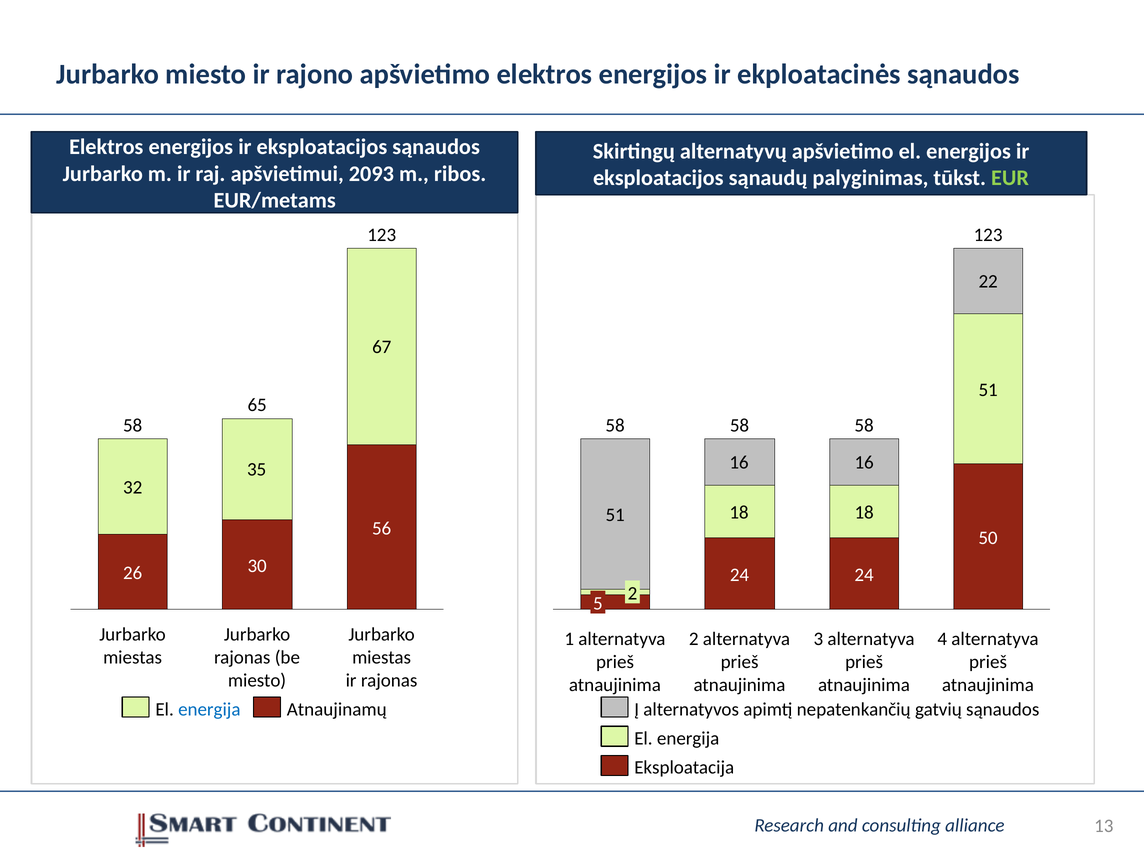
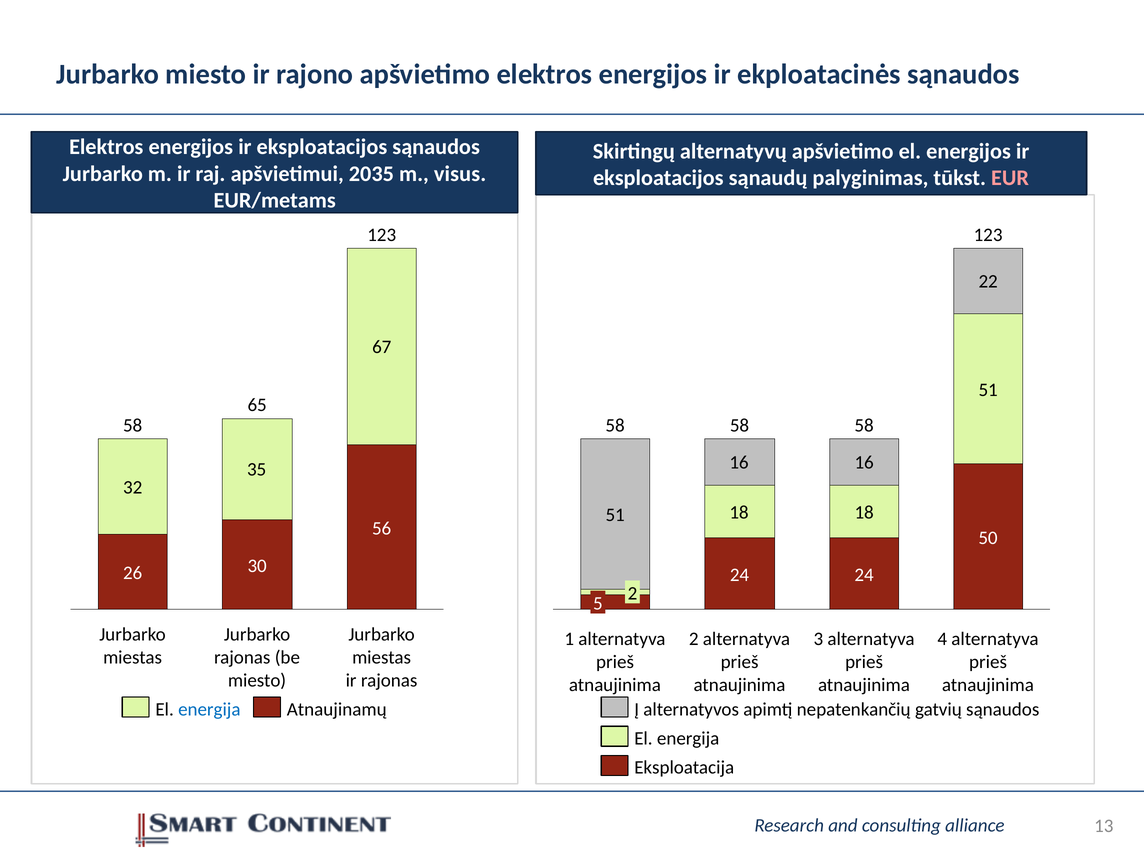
2093: 2093 -> 2035 (371, 174)
ribos: ribos -> visus (460, 174)
EUR colour: light green -> pink (1010, 178)
